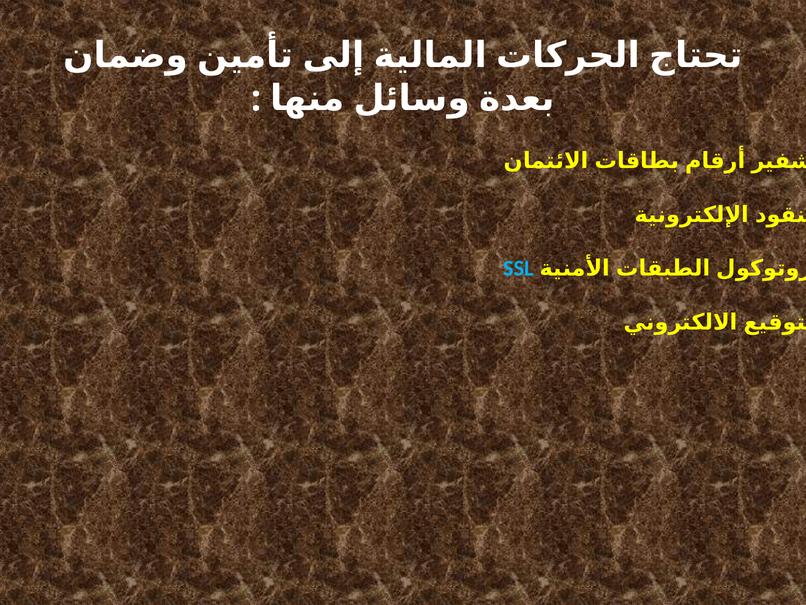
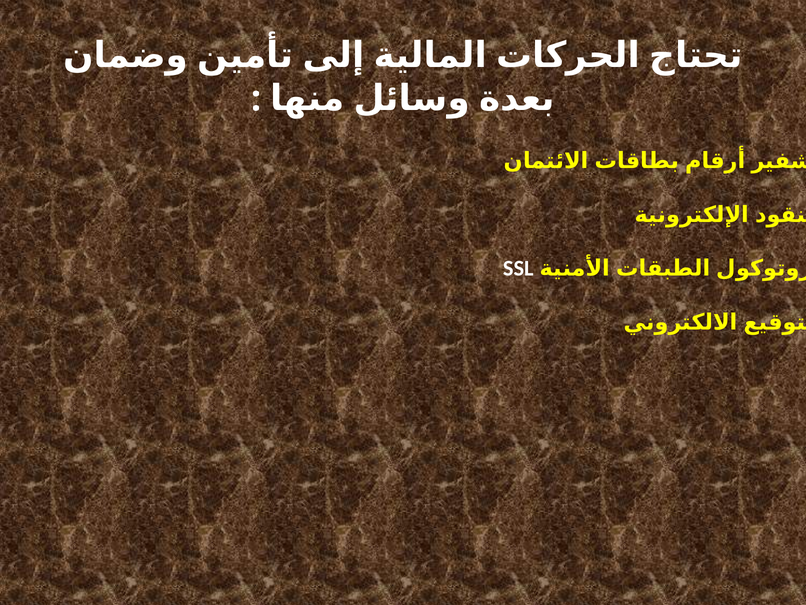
SSL colour: light blue -> white (518, 268)
